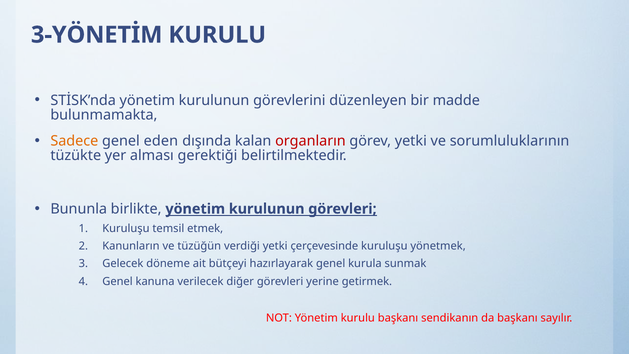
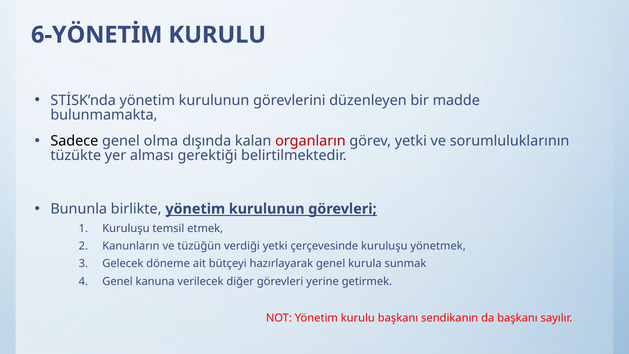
3-YÖNETİM: 3-YÖNETİM -> 6-YÖNETİM (97, 35)
Sadece colour: orange -> black (74, 141)
eden: eden -> olma (161, 141)
